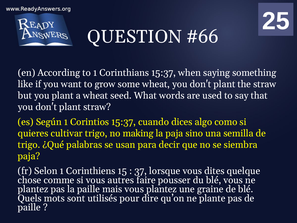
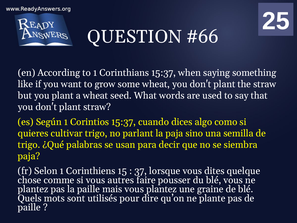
making: making -> parlant (138, 133)
